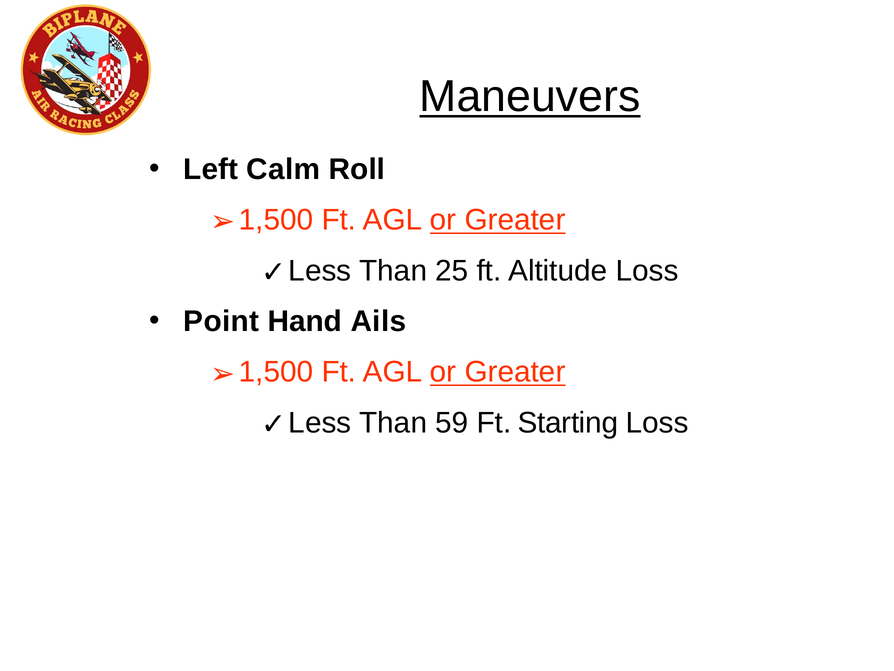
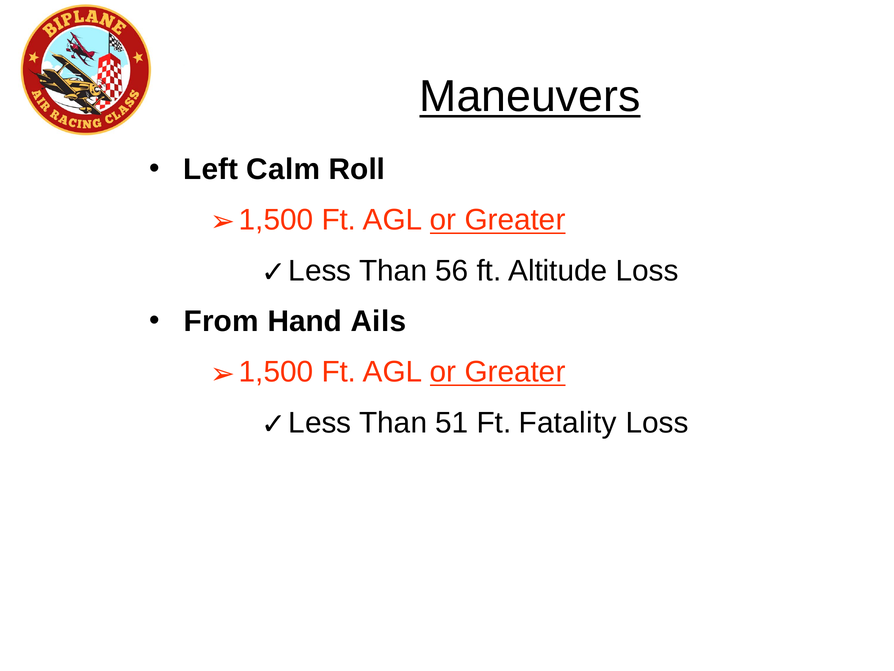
25: 25 -> 56 (452, 271)
Point: Point -> From (221, 321)
59: 59 -> 51 (452, 422)
Starting: Starting -> Fatality (568, 422)
